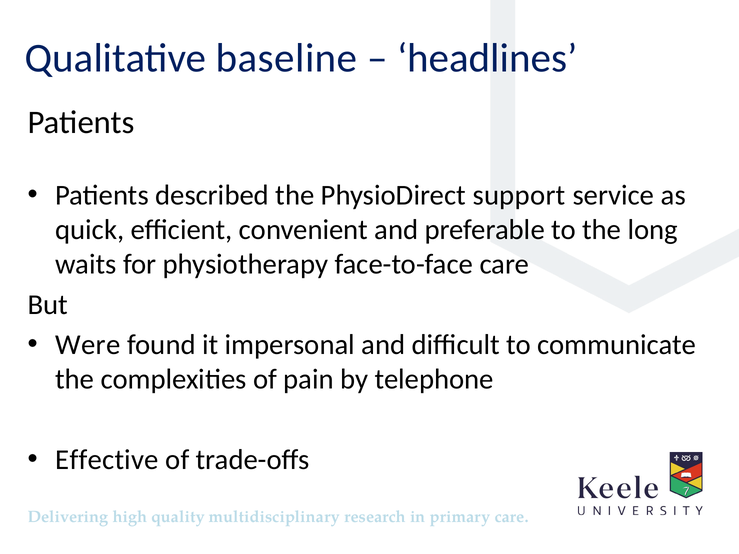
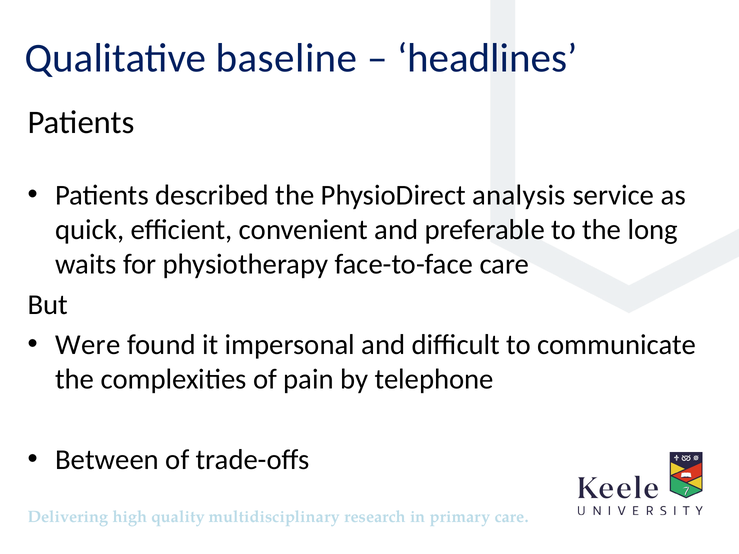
support: support -> analysis (519, 196)
Effective: Effective -> Between (107, 460)
